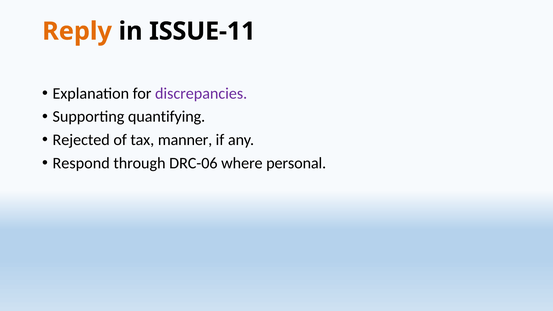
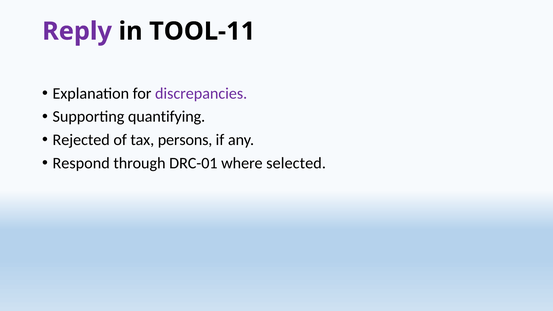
Reply colour: orange -> purple (77, 31)
ISSUE-11: ISSUE-11 -> TOOL-11 (202, 31)
manner: manner -> persons (185, 140)
DRC-06: DRC-06 -> DRC-01 (193, 163)
personal: personal -> selected (296, 163)
